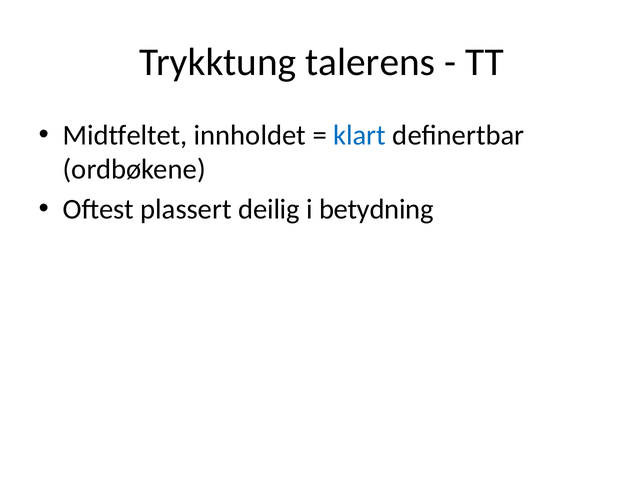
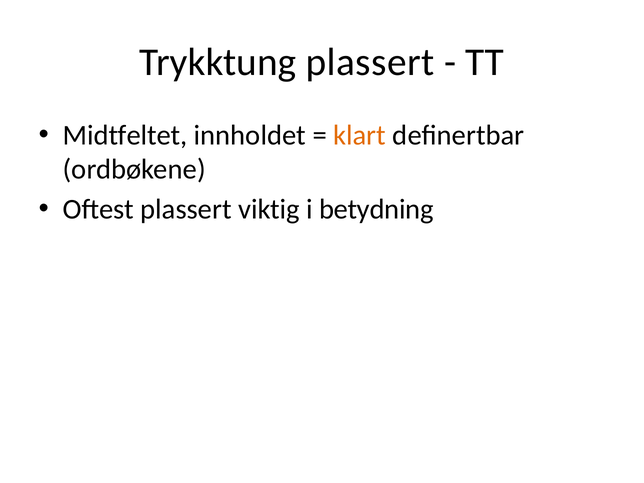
Trykktung talerens: talerens -> plassert (370, 62)
klart colour: blue -> orange (360, 135)
deilig: deilig -> viktig (269, 210)
